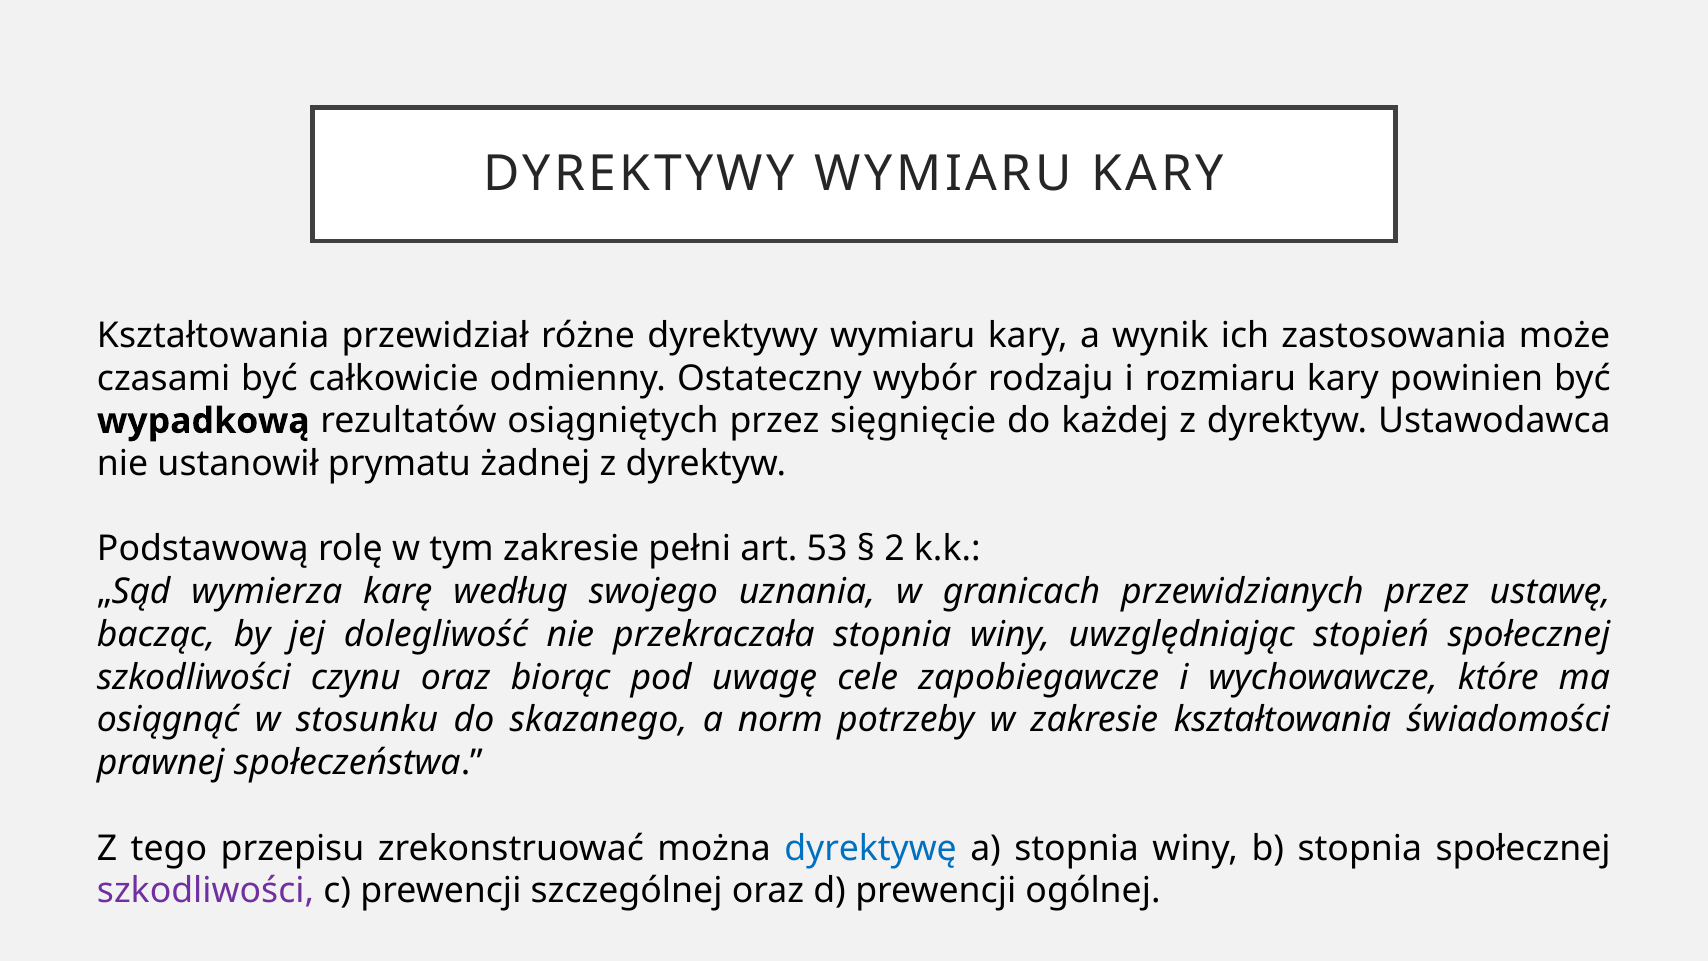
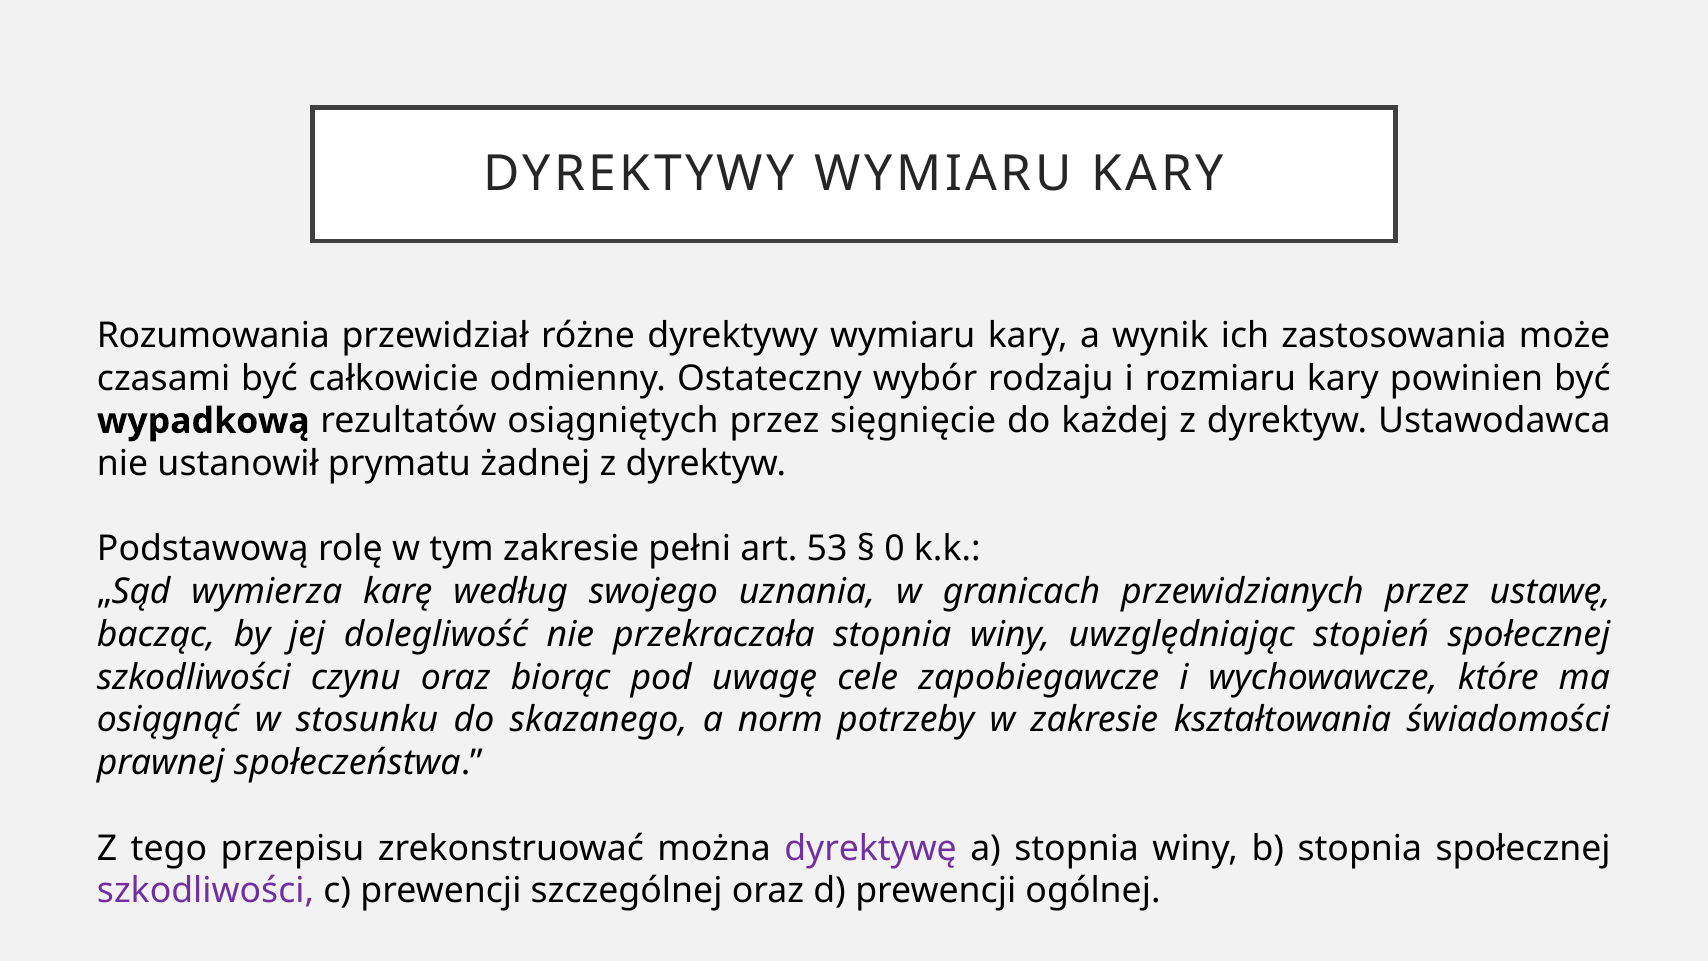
Kształtowania: Kształtowania -> Rozumowania (213, 335)
2: 2 -> 0 (894, 549)
dyrektywę colour: blue -> purple (871, 848)
